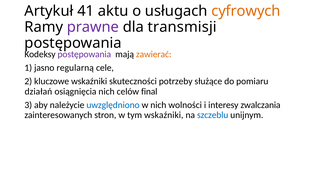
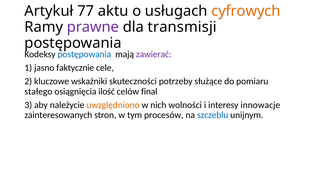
41: 41 -> 77 (86, 11)
postępowania colour: purple -> blue (84, 54)
zawierać colour: orange -> purple (154, 54)
regularną: regularną -> faktycznie (75, 68)
działań: działań -> stałego (38, 91)
osiągnięcia nich: nich -> ilość (107, 91)
uwzględniono colour: blue -> orange (113, 105)
zwalczania: zwalczania -> innowacje (260, 105)
tym wskaźniki: wskaźniki -> procesów (164, 115)
